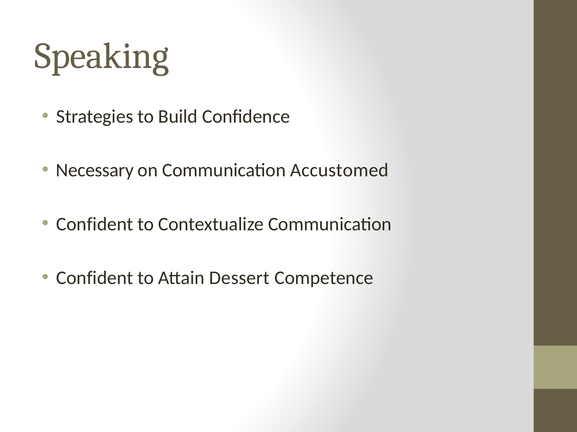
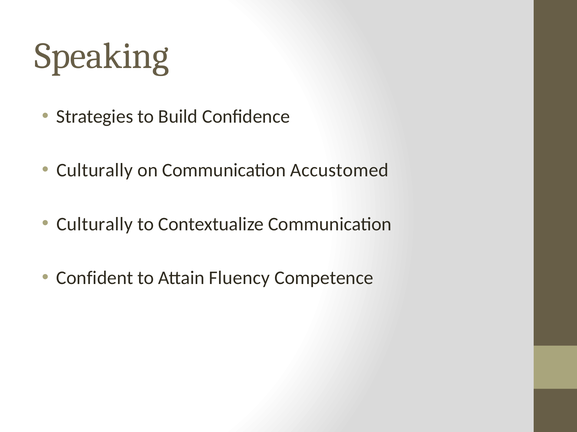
Necessary: Necessary -> Culturally (95, 171)
Confident: Confident -> Culturally (95, 224)
Dessert: Dessert -> Fluency (239, 278)
